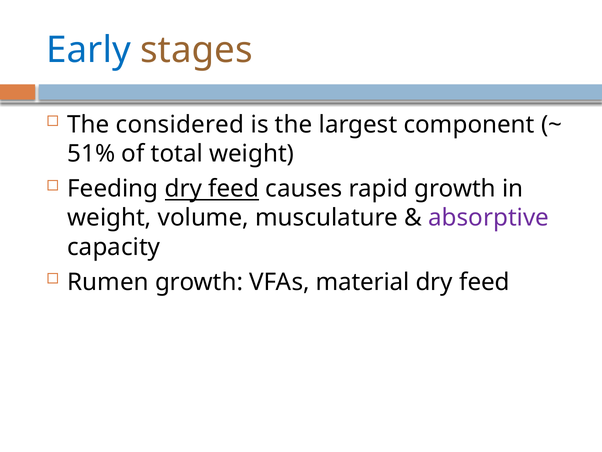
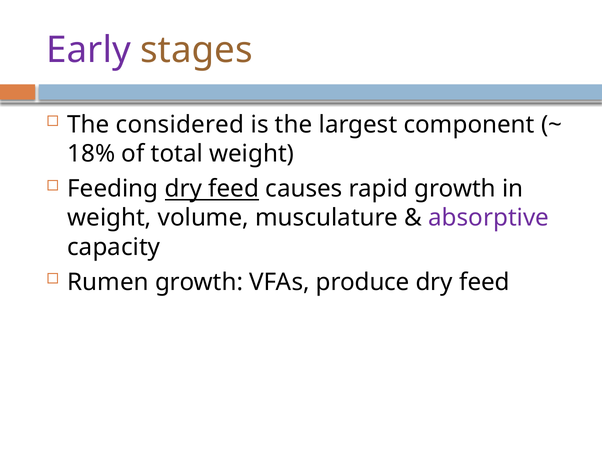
Early colour: blue -> purple (89, 50)
51%: 51% -> 18% (91, 154)
material: material -> produce (363, 282)
